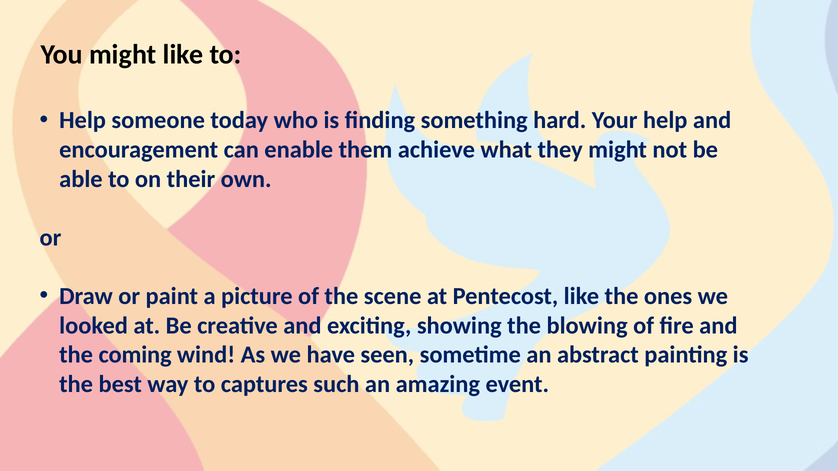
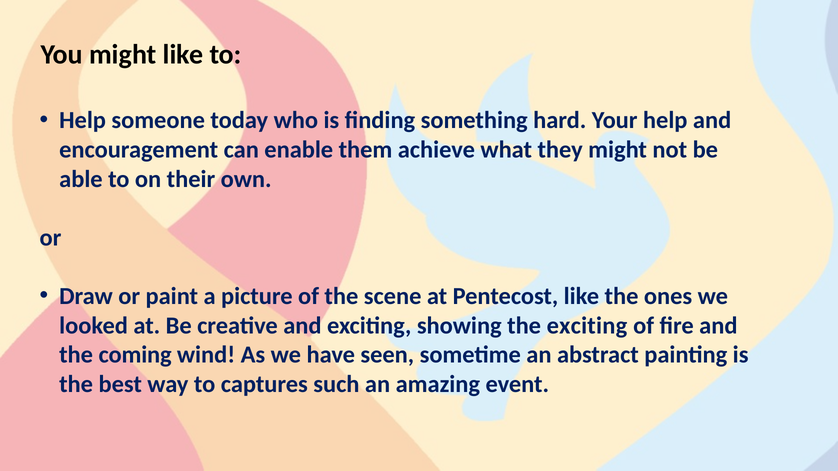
the blowing: blowing -> exciting (587, 326)
